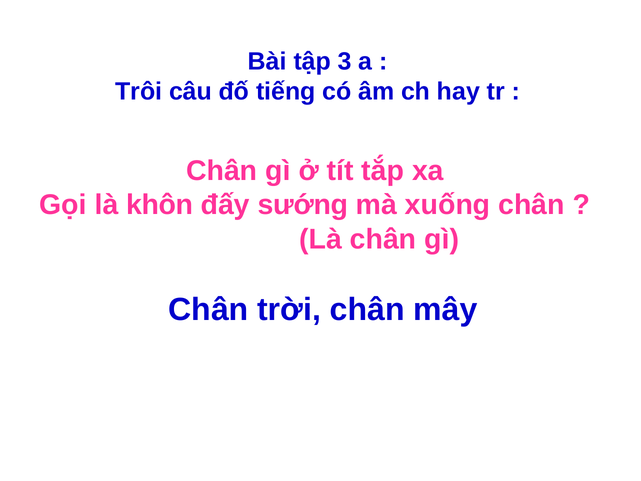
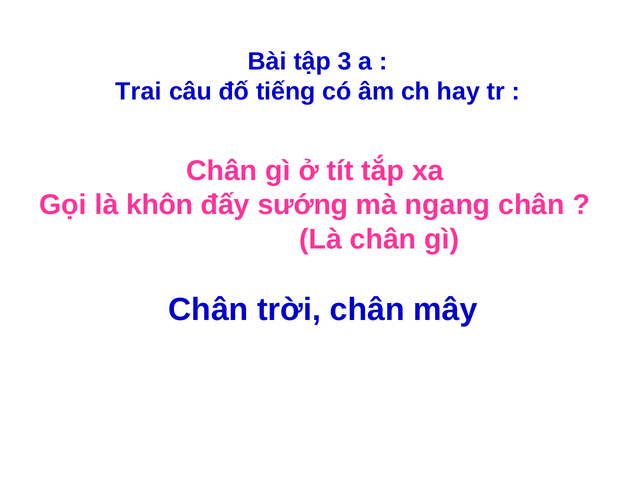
Trôi: Trôi -> Trai (139, 91)
xuống: xuống -> ngang (448, 205)
